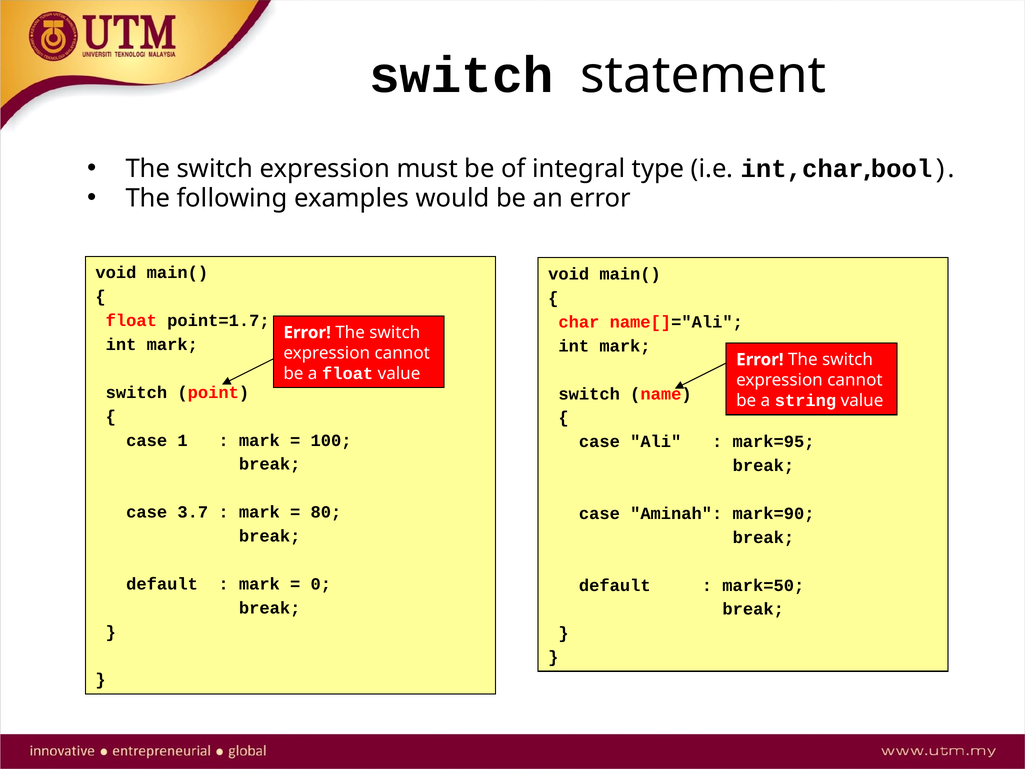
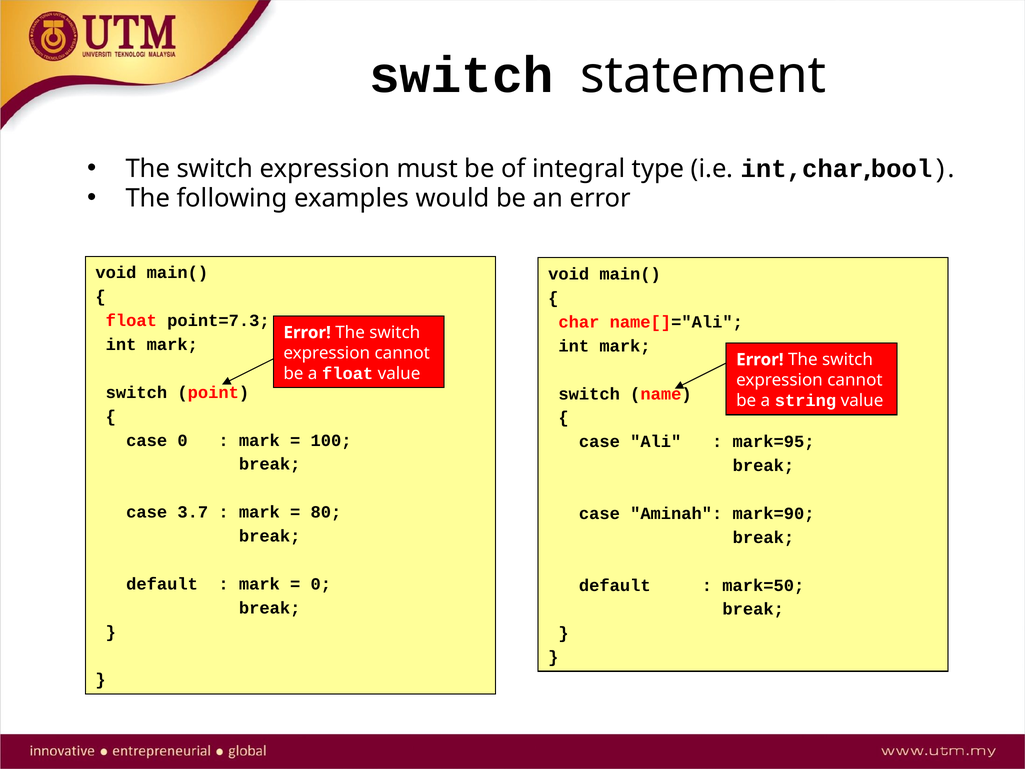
point=1.7: point=1.7 -> point=7.3 (218, 321)
case 1: 1 -> 0 (183, 440)
